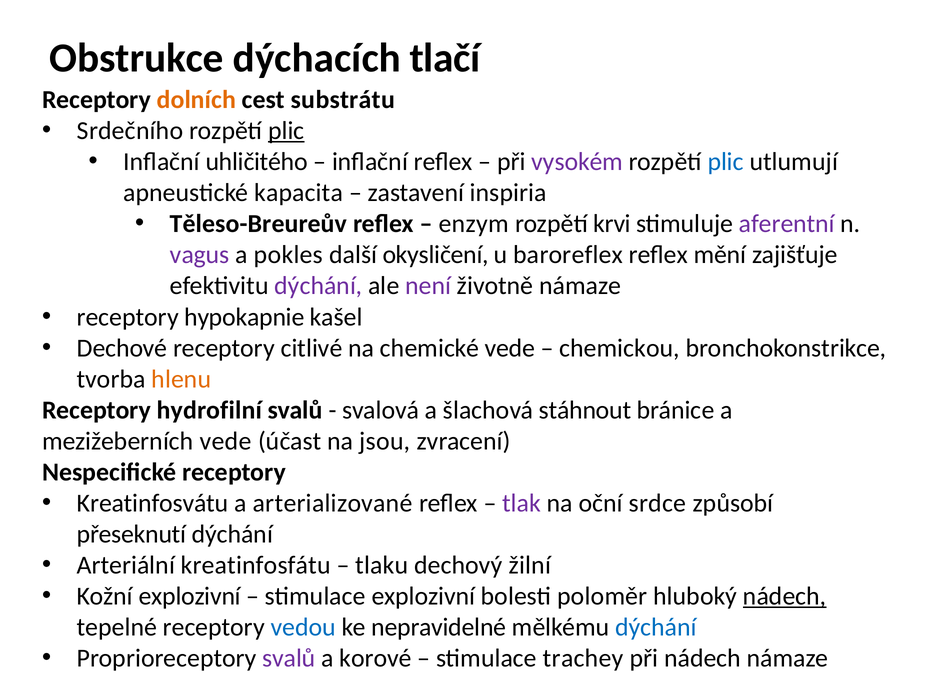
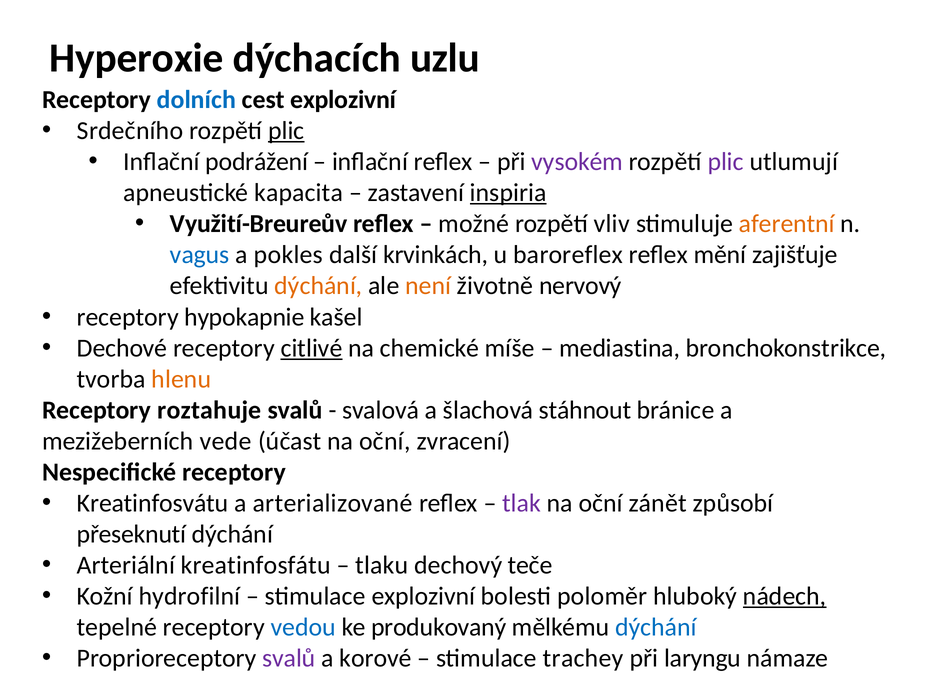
Obstrukce: Obstrukce -> Hyperoxie (137, 58)
tlačí: tlačí -> uzlu (445, 58)
dolních colour: orange -> blue (196, 100)
cest substrátu: substrátu -> explozivní (343, 100)
uhličitého: uhličitého -> podrážení (257, 162)
plic colour: blue -> purple (726, 162)
inspiria underline: none -> present (508, 193)
Těleso-Breureův: Těleso-Breureův -> Využití-Breureův (259, 224)
enzym: enzym -> možné (474, 224)
krvi: krvi -> vliv (612, 224)
aferentní colour: purple -> orange (787, 224)
vagus colour: purple -> blue (200, 255)
okysličení: okysličení -> krvinkách (436, 255)
dýchání colour: purple -> orange (318, 286)
není colour: purple -> orange (428, 286)
životně námaze: námaze -> nervový (580, 286)
citlivé underline: none -> present (312, 348)
chemické vede: vede -> míše (510, 348)
chemickou: chemickou -> mediastina (620, 348)
hydrofilní: hydrofilní -> roztahuje (209, 410)
účast na jsou: jsou -> oční (385, 441)
srdce: srdce -> zánět (658, 503)
žilní: žilní -> teče (530, 565)
Kožní explozivní: explozivní -> hydrofilní (190, 596)
nepravidelné: nepravidelné -> produkovaný (439, 627)
při nádech: nádech -> laryngu (703, 658)
